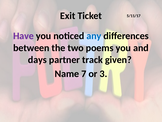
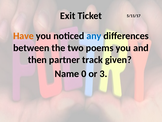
Have colour: purple -> orange (23, 36)
days: days -> then (37, 60)
7: 7 -> 0 (84, 73)
